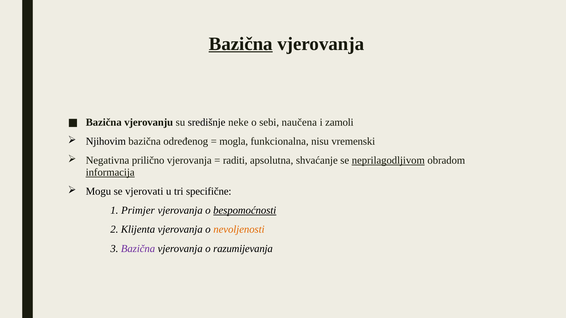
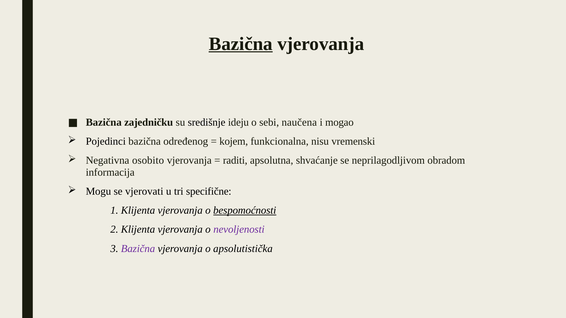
vjerovanju: vjerovanju -> zajedničku (149, 123)
neke: neke -> ideju (238, 123)
zamoli: zamoli -> mogao (339, 123)
Njihovim: Njihovim -> Pojedinci (106, 142)
mogla: mogla -> kojem (234, 142)
prilično: prilično -> osobito (148, 161)
neprilagodljivom underline: present -> none (388, 161)
informacija underline: present -> none (110, 173)
1 Primjer: Primjer -> Klijenta (138, 211)
nevoljenosti colour: orange -> purple (239, 230)
razumijevanja: razumijevanja -> apsolutistička (243, 249)
